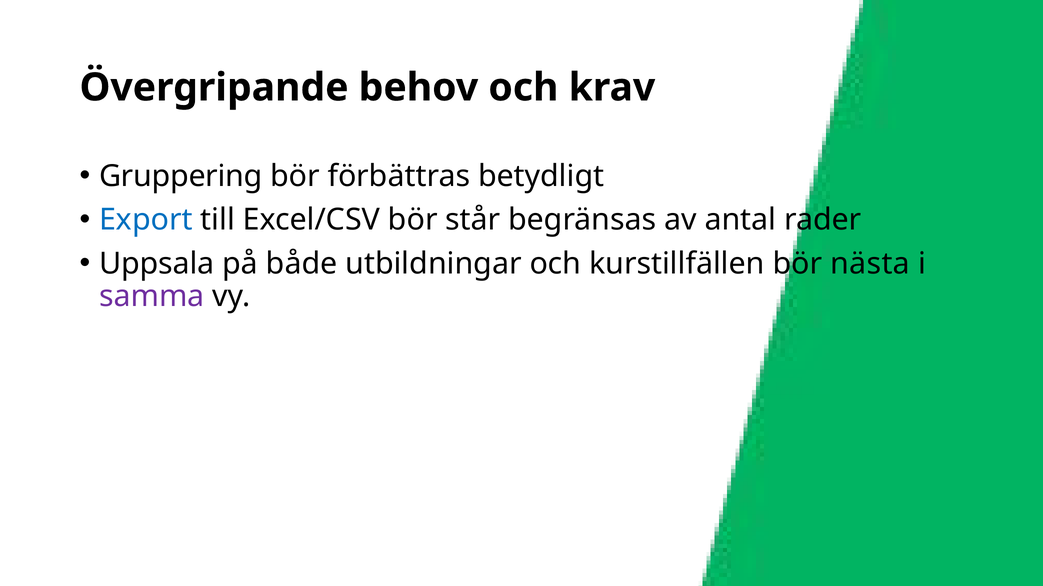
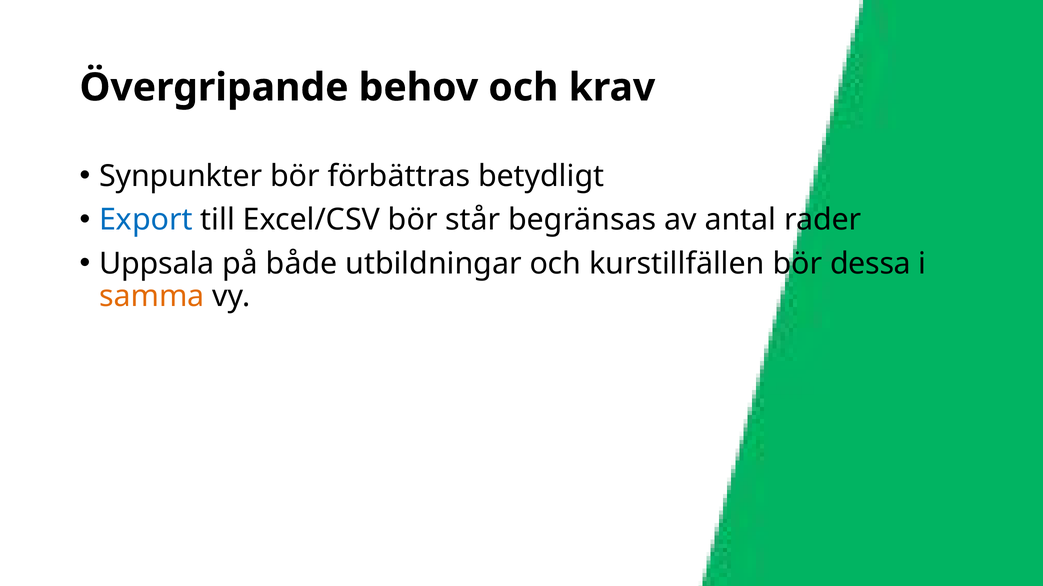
Gruppering: Gruppering -> Synpunkter (181, 176)
nästa: nästa -> dessa (870, 264)
samma colour: purple -> orange (152, 297)
